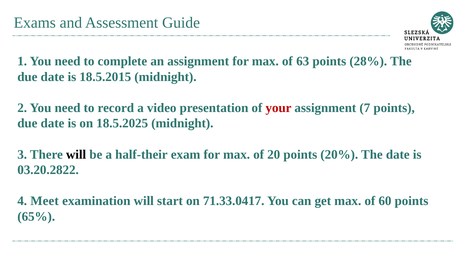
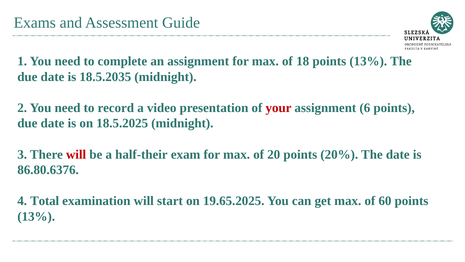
63: 63 -> 18 (303, 61)
28%: 28% -> 13% (368, 61)
18.5.2015: 18.5.2015 -> 18.5.2035 (105, 77)
7: 7 -> 6 (365, 108)
will colour: black -> red (76, 154)
03.20.2822: 03.20.2822 -> 86.80.6376 (48, 170)
Meet: Meet -> Total (45, 201)
71.33.0417: 71.33.0417 -> 19.65.2025 (234, 201)
65%: 65% -> 13% (36, 216)
